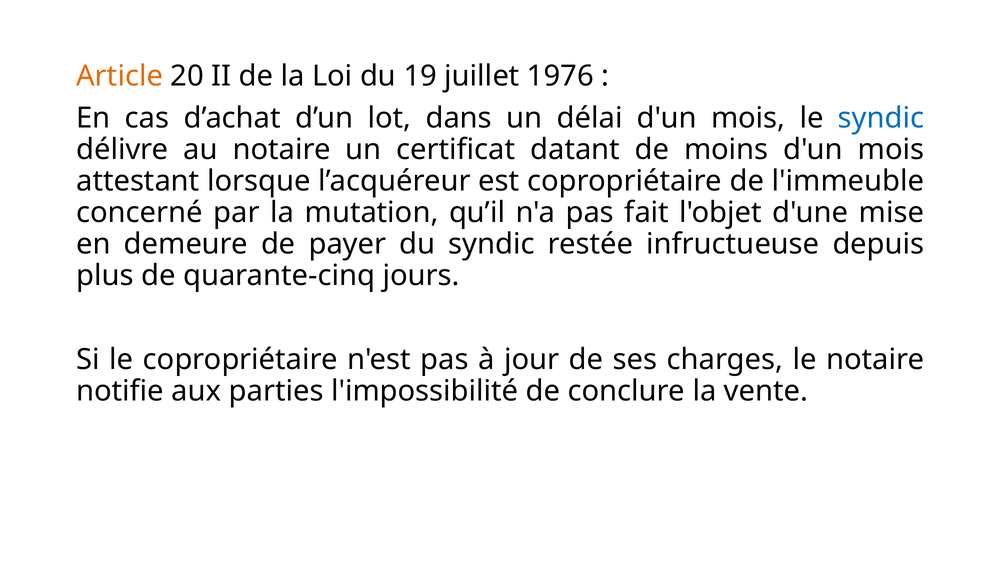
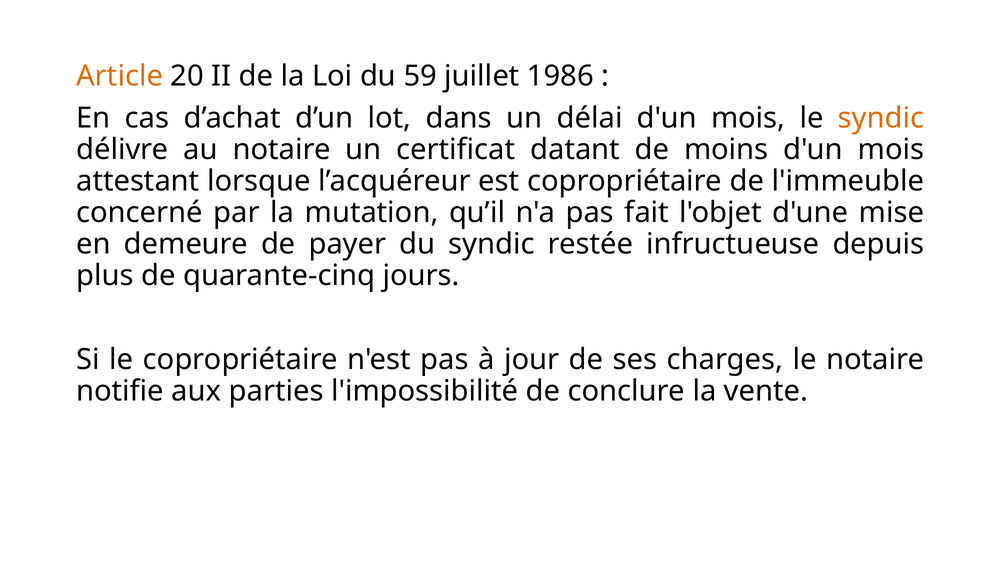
19: 19 -> 59 (420, 76)
1976: 1976 -> 1986 (560, 76)
syndic colour: blue -> orange (881, 118)
